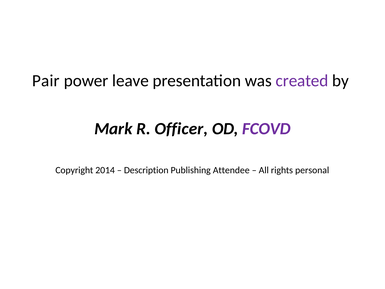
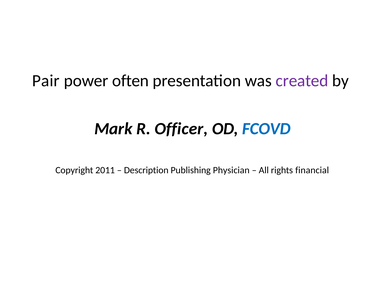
leave: leave -> often (131, 81)
FCOVD colour: purple -> blue (266, 129)
2014: 2014 -> 2011 (105, 170)
Attendee: Attendee -> Physician (231, 170)
personal: personal -> financial (312, 170)
